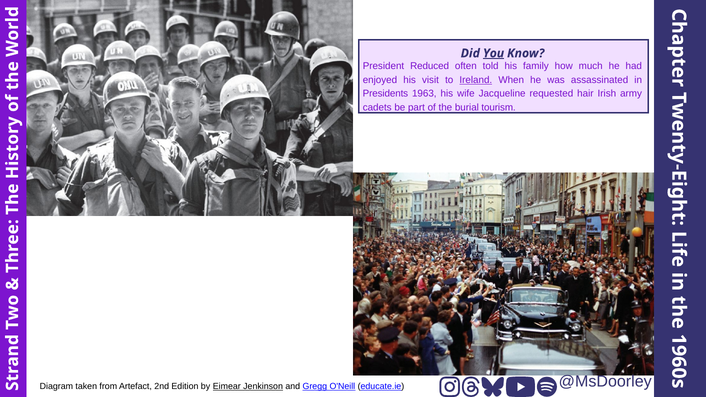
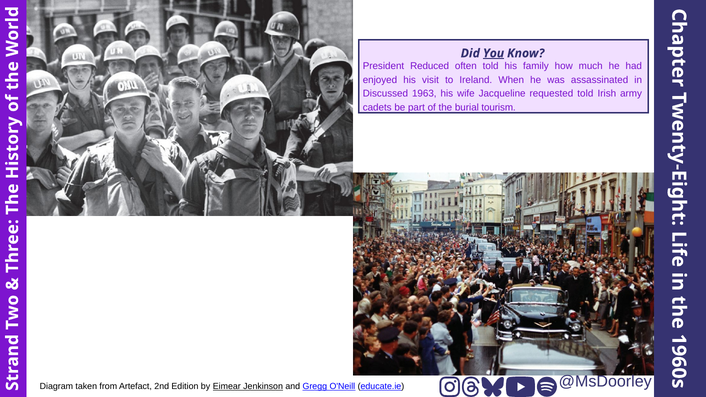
Ireland underline: present -> none (476, 80)
Presidents: Presidents -> Discussed (385, 94)
requested hair: hair -> told (585, 94)
